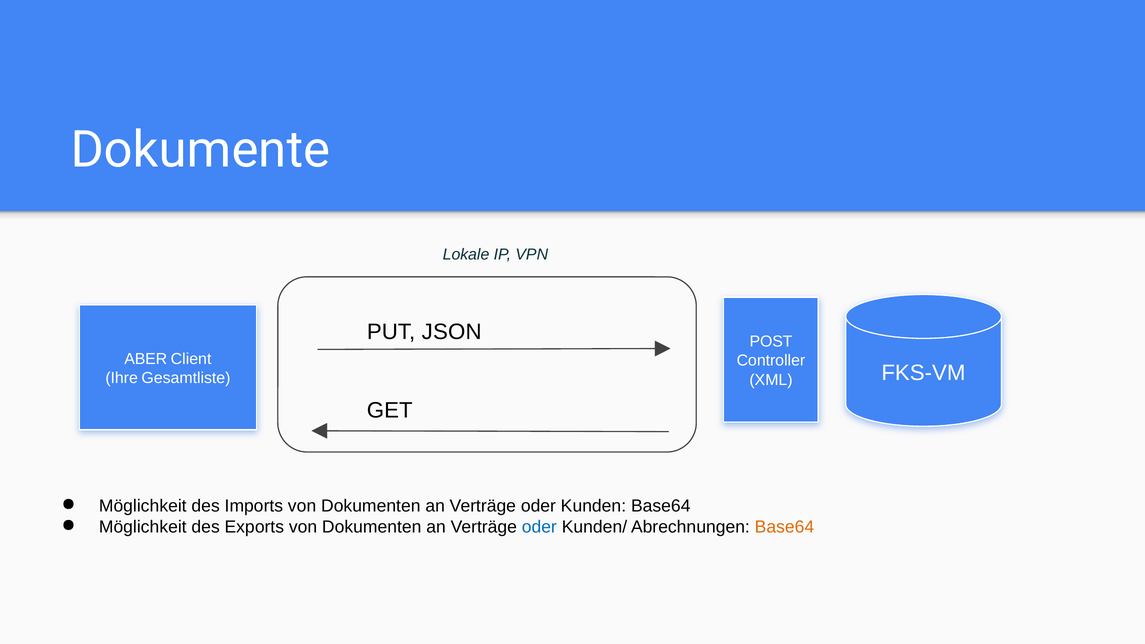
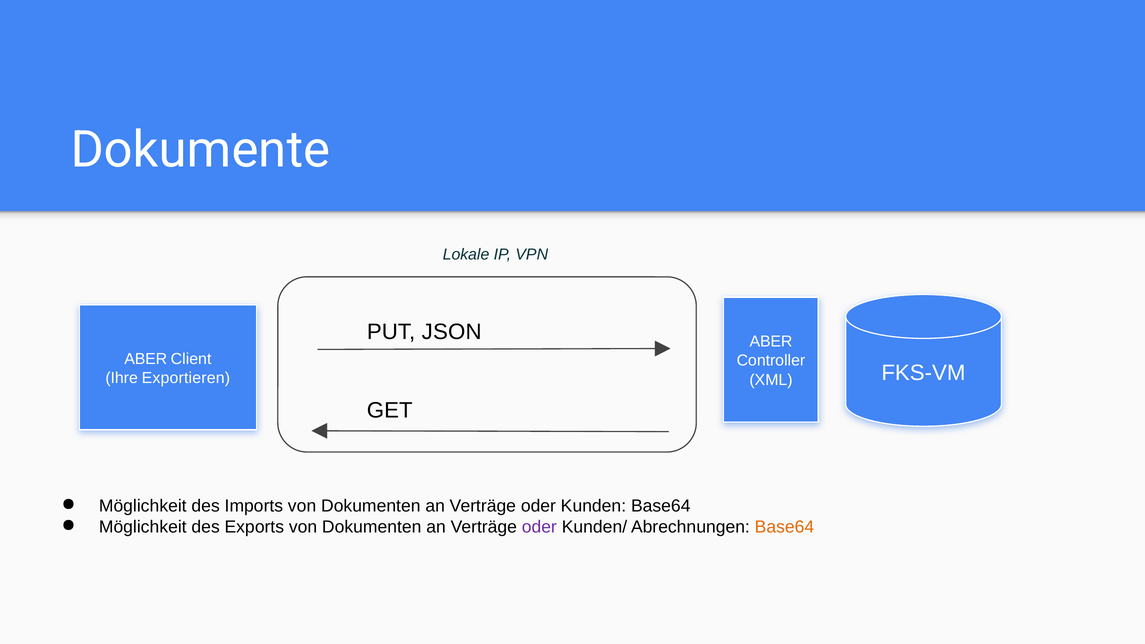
POST: POST -> ABER (771, 342)
Gesamtliste: Gesamtliste -> Exportieren (186, 378)
oder colour: blue -> purple (539, 527)
